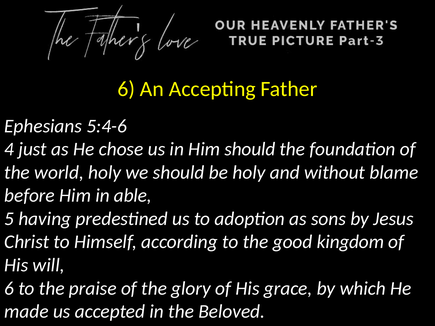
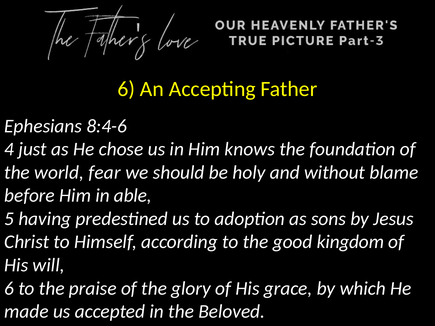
5:4-6: 5:4-6 -> 8:4-6 (107, 126)
Him should: should -> knows (250, 149)
world holy: holy -> fear (105, 173)
